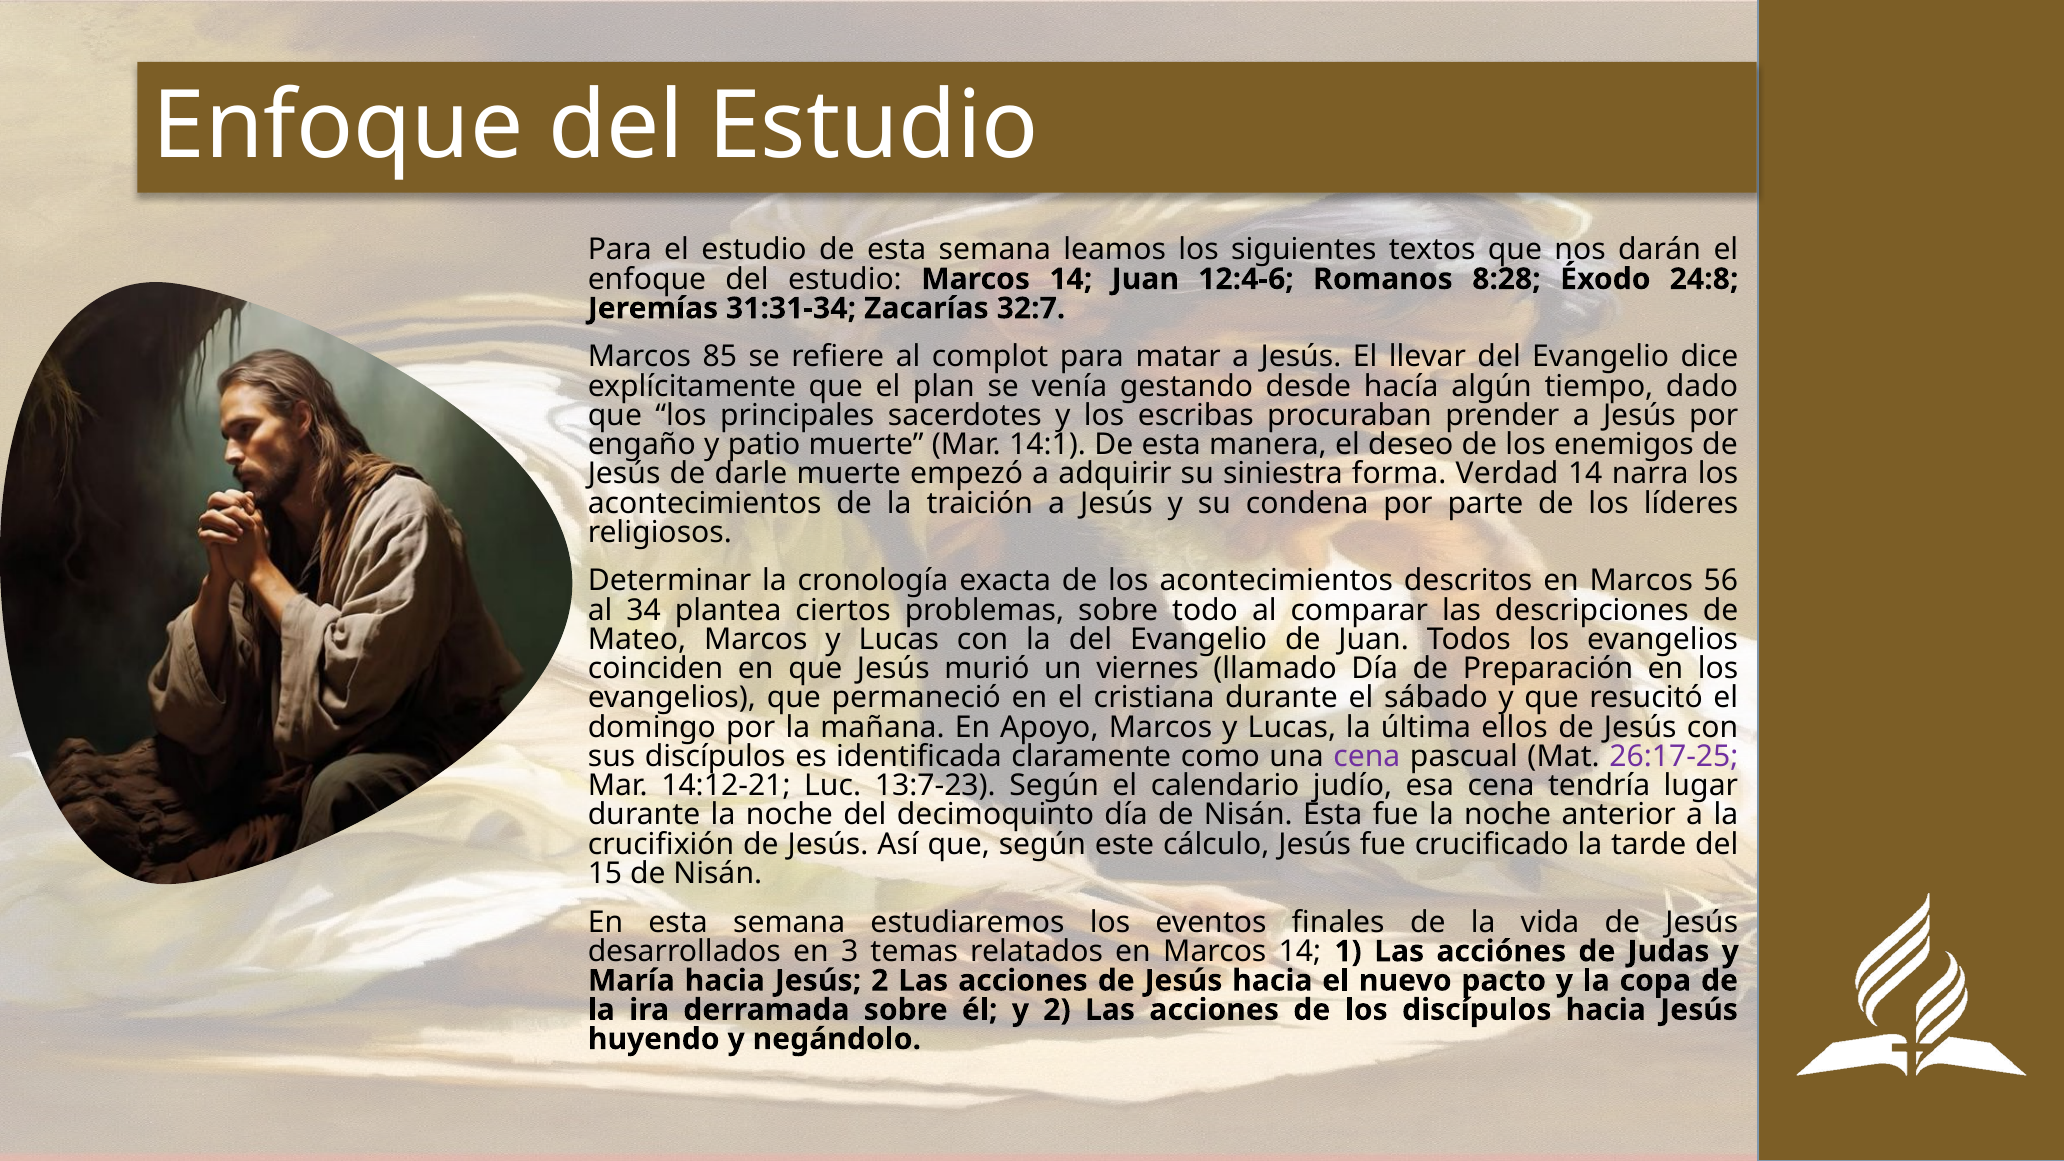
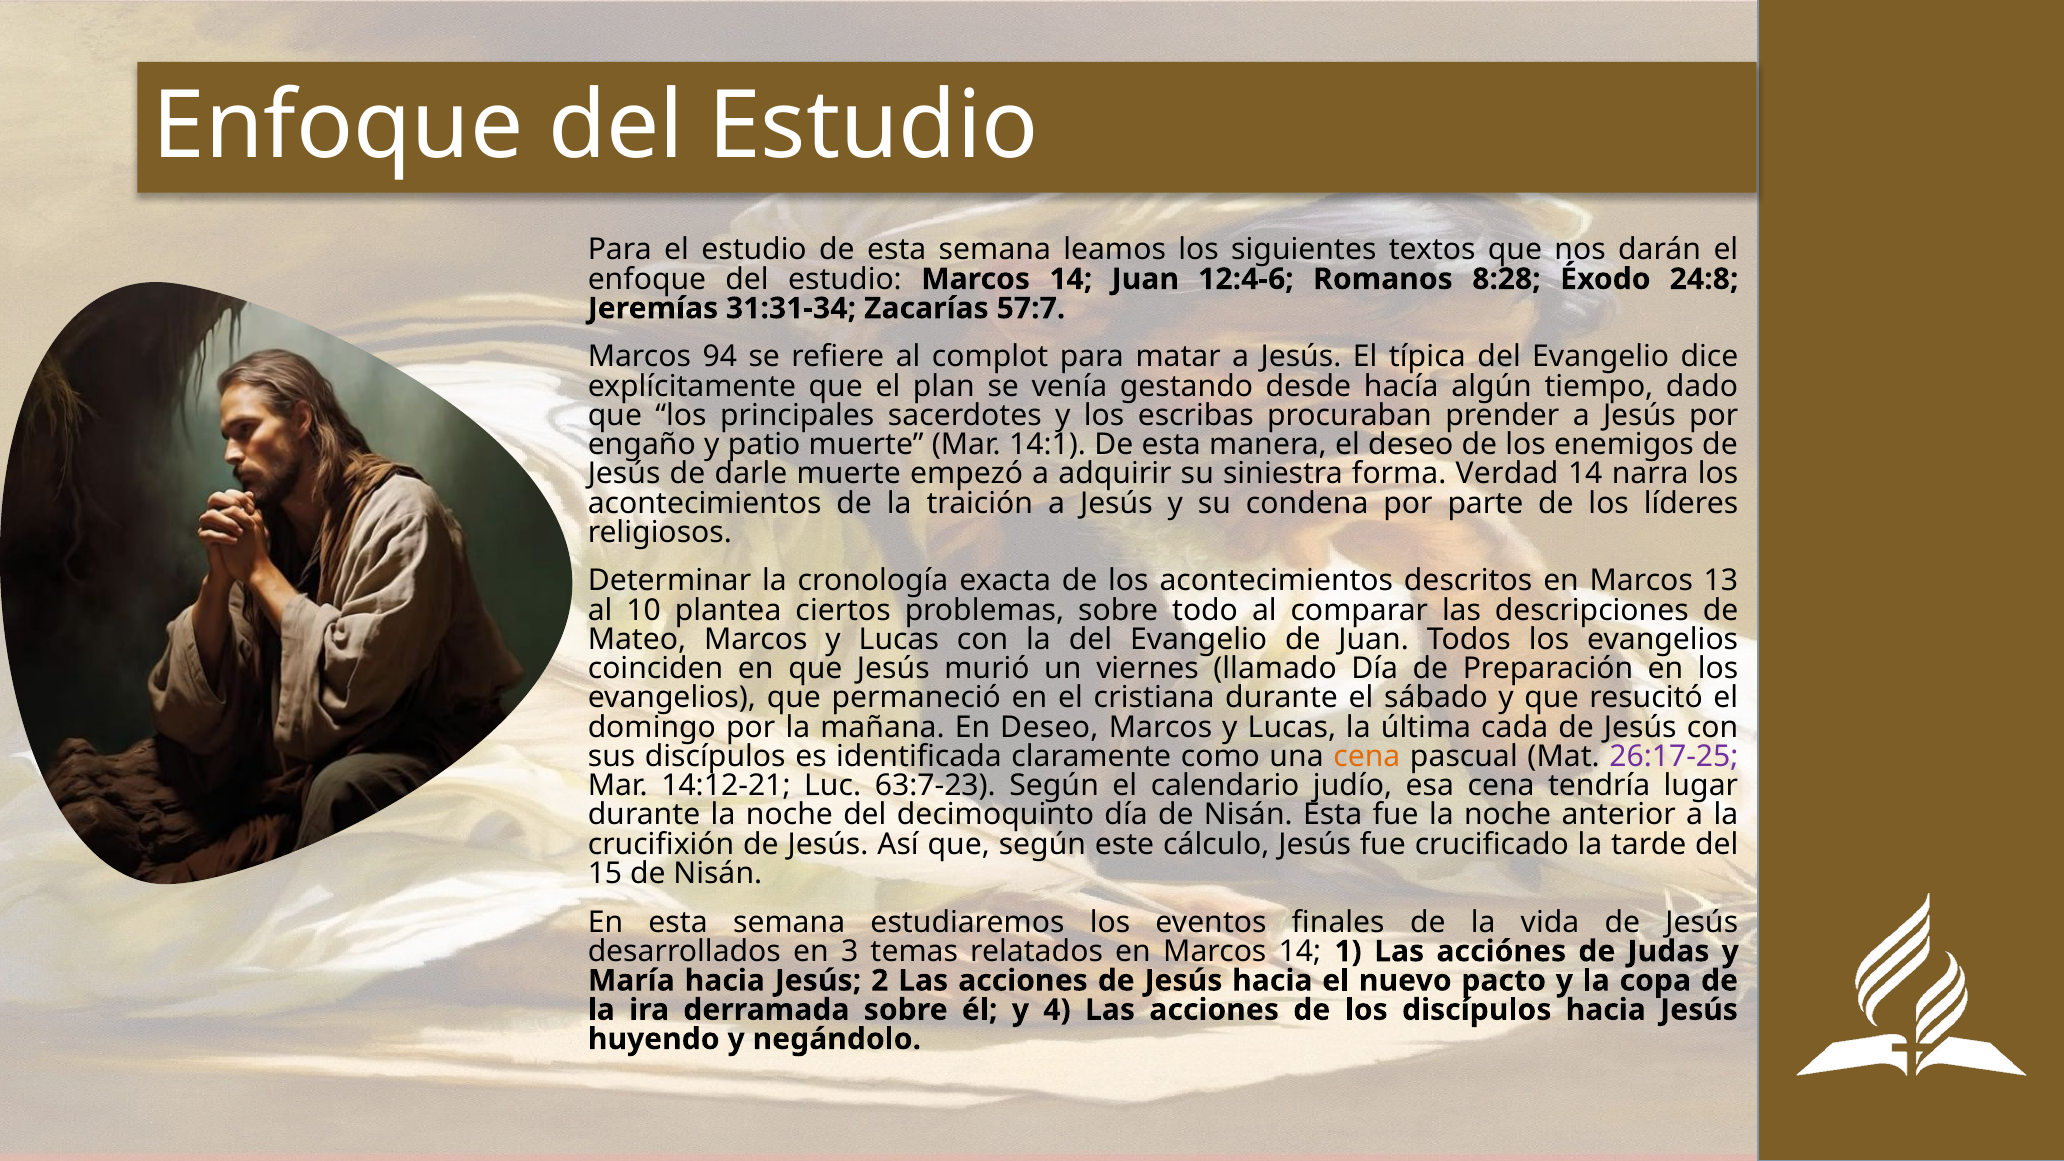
32:7: 32:7 -> 57:7 (1031, 308)
85: 85 -> 94 (720, 357)
llevar: llevar -> típica (1427, 357)
56: 56 -> 13 (1721, 581)
34: 34 -> 10 (644, 610)
En Apoyo: Apoyo -> Deseo (1049, 727)
ellos: ellos -> cada (1515, 727)
cena colour: purple -> orange (1367, 757)
13:7-23: 13:7-23 -> 63:7-23 (935, 786)
y 2: 2 -> 4 (1057, 1010)
